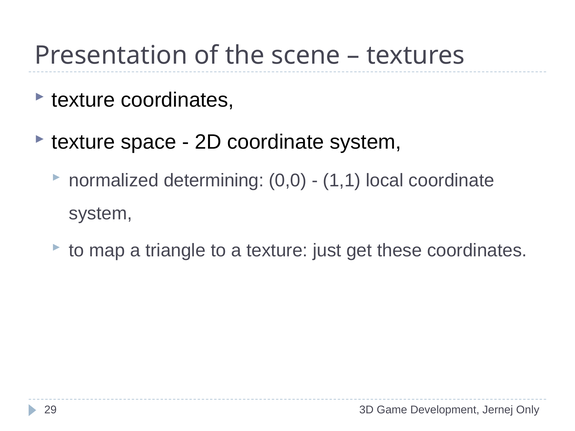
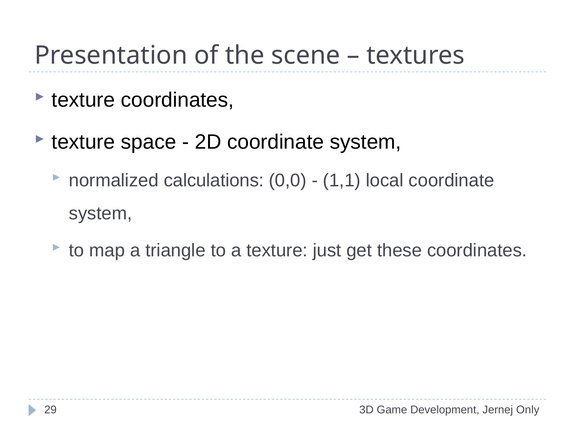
determining: determining -> calculations (214, 180)
